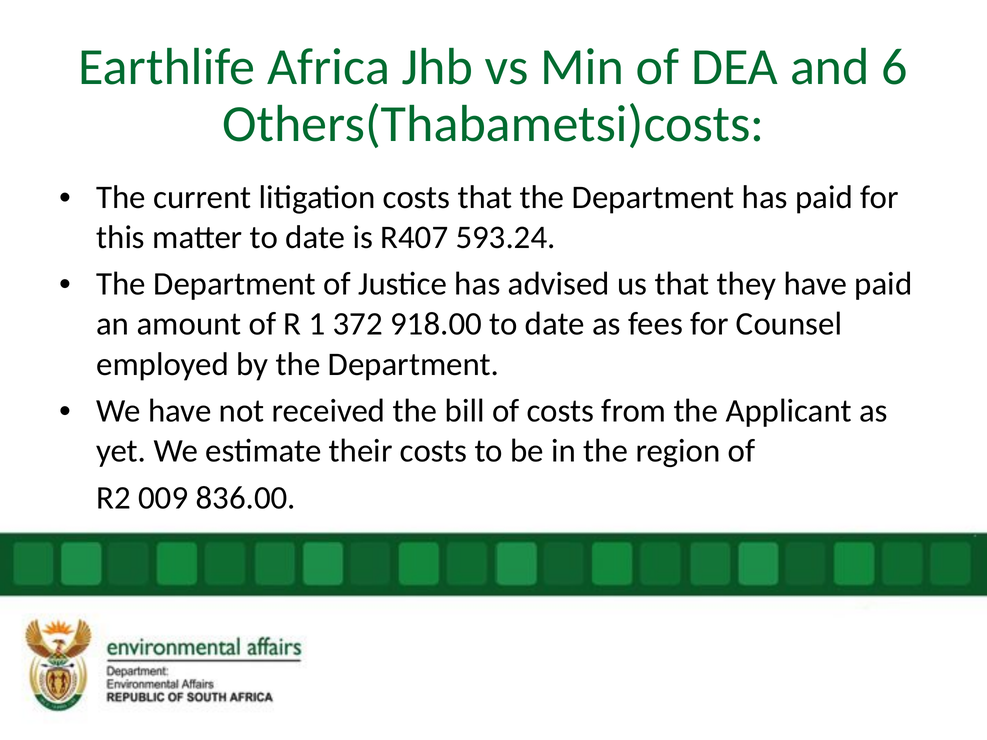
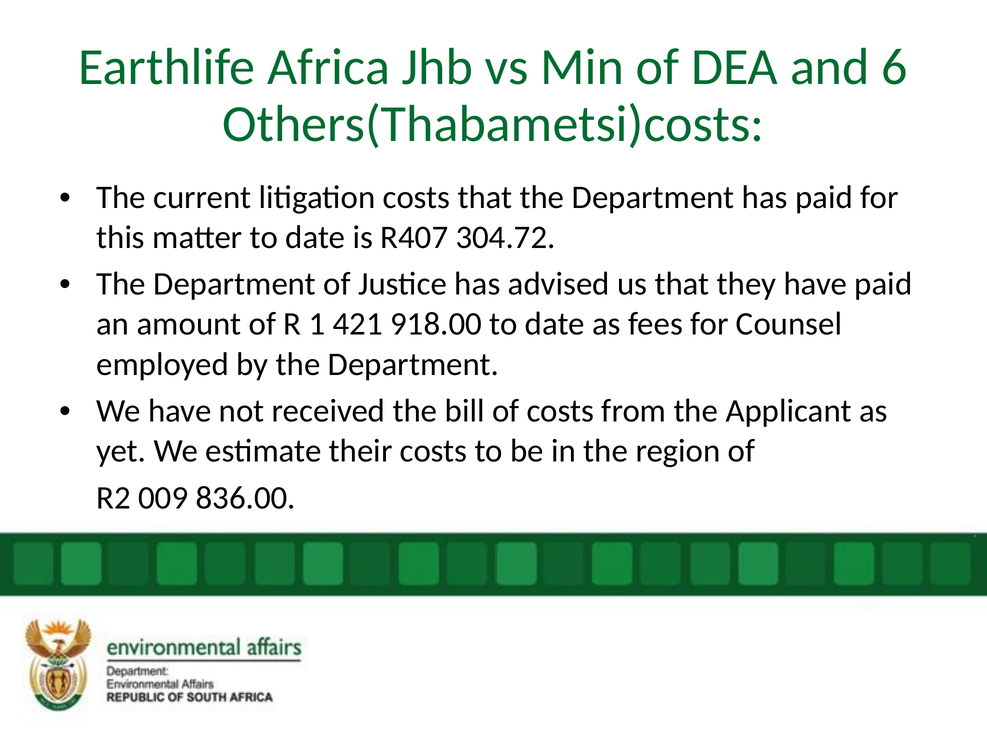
593.24: 593.24 -> 304.72 (506, 237)
372: 372 -> 421 (358, 324)
